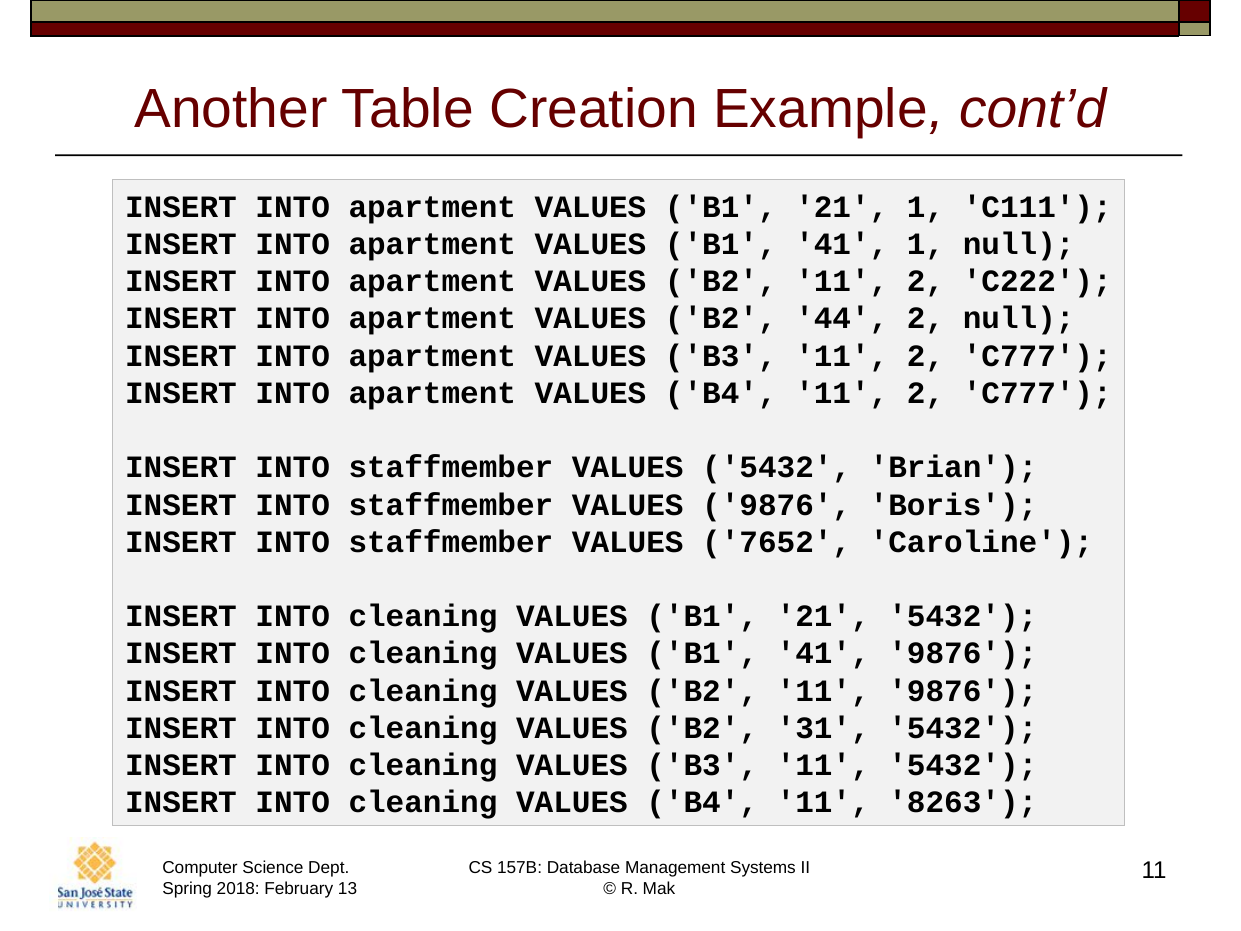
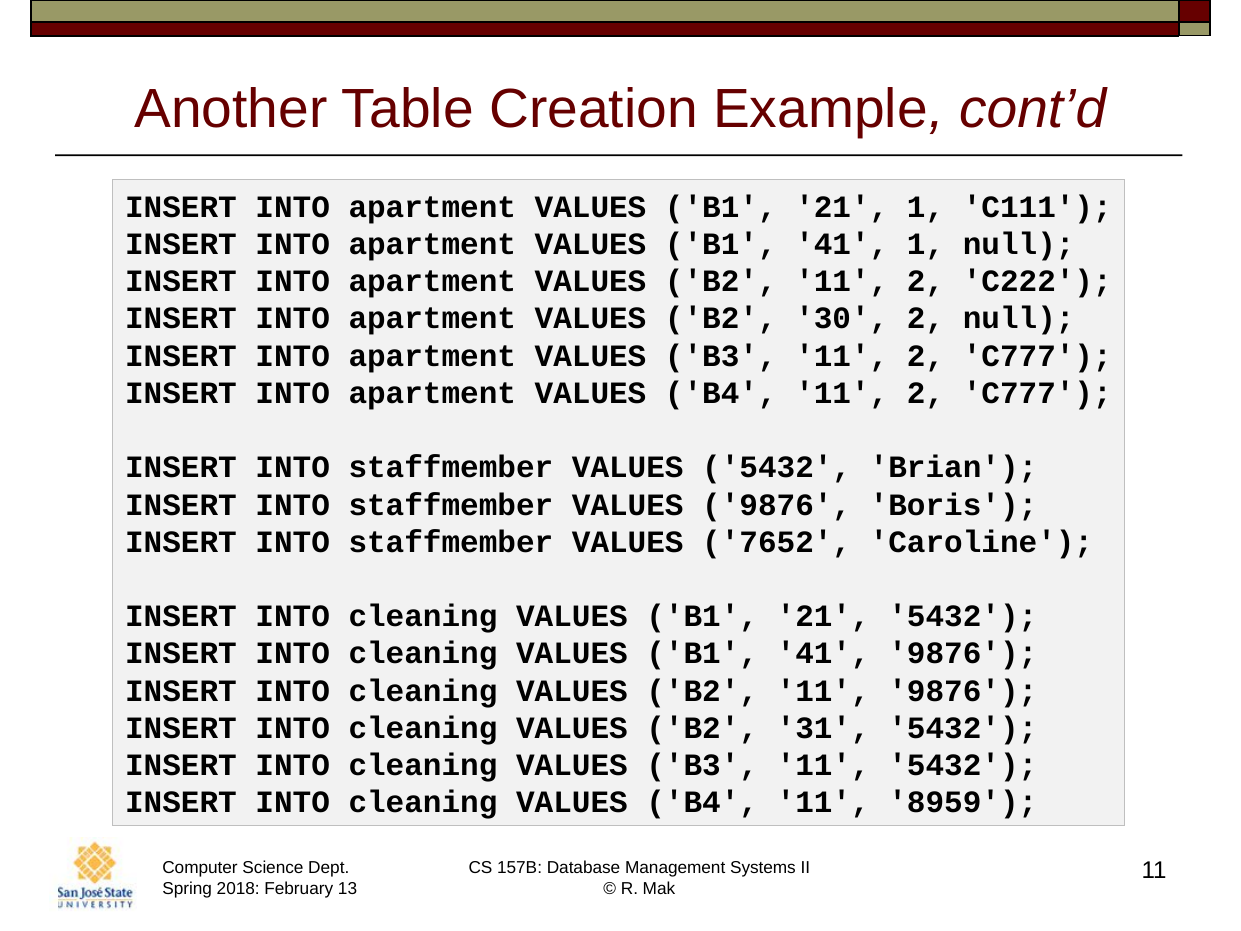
44: 44 -> 30 (842, 318)
8263: 8263 -> 8959 (963, 802)
